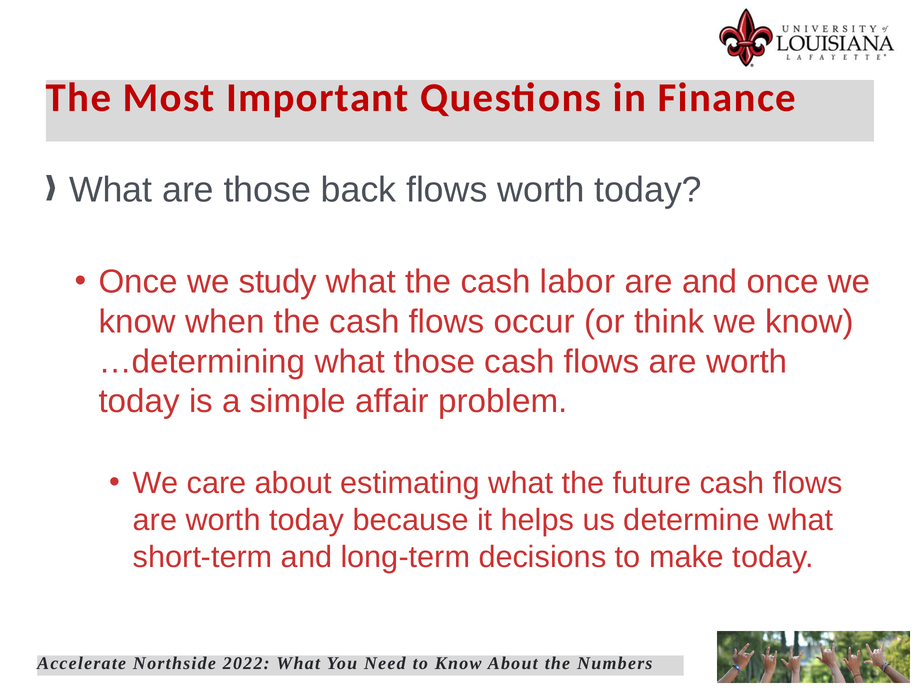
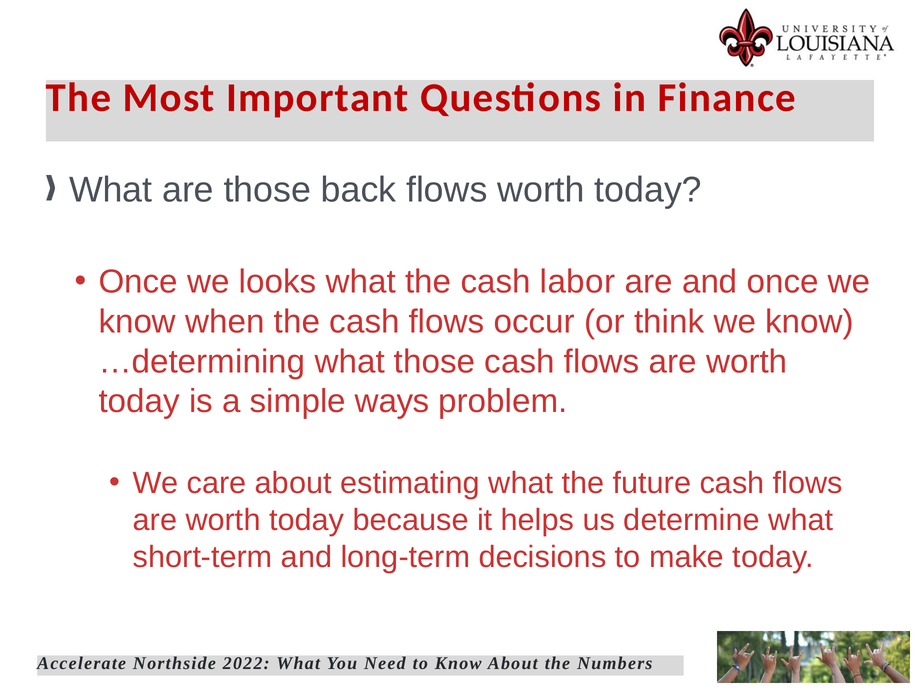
study: study -> looks (278, 282)
affair: affair -> ways (392, 401)
